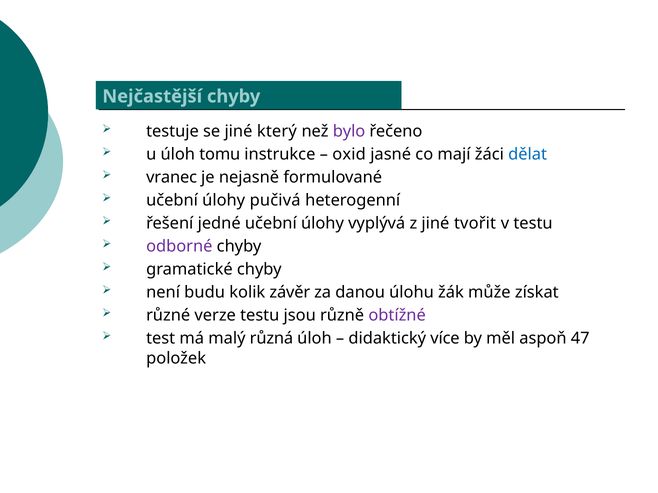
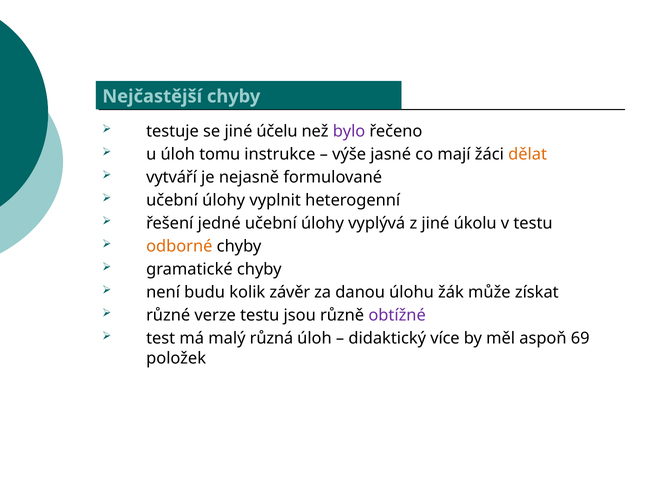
který: který -> účelu (277, 131)
oxid: oxid -> výše (349, 154)
dělat colour: blue -> orange (528, 154)
vranec: vranec -> vytváří (172, 178)
pučivá: pučivá -> vyplnit (275, 201)
tvořit: tvořit -> úkolu (475, 224)
odborné colour: purple -> orange (179, 247)
47: 47 -> 69 (580, 339)
